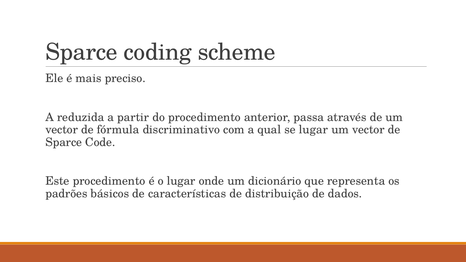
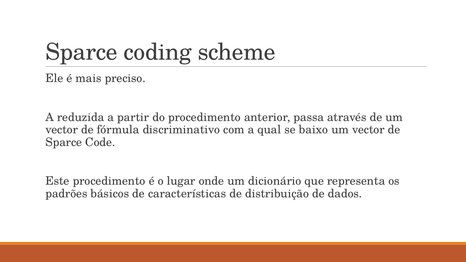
se lugar: lugar -> baixo (313, 130)
